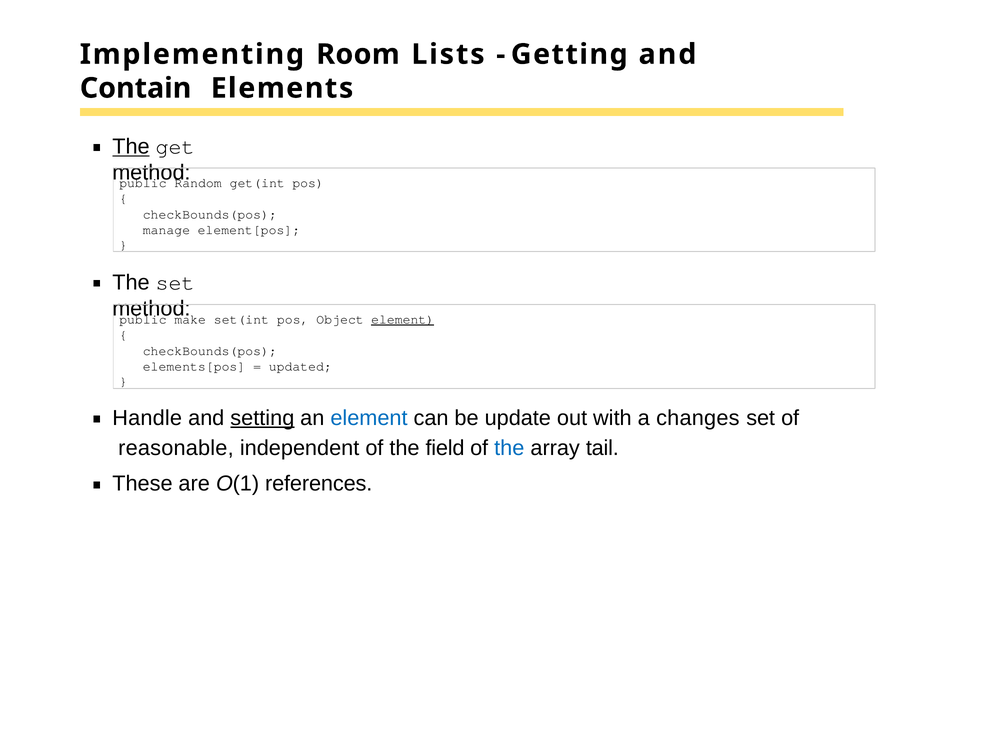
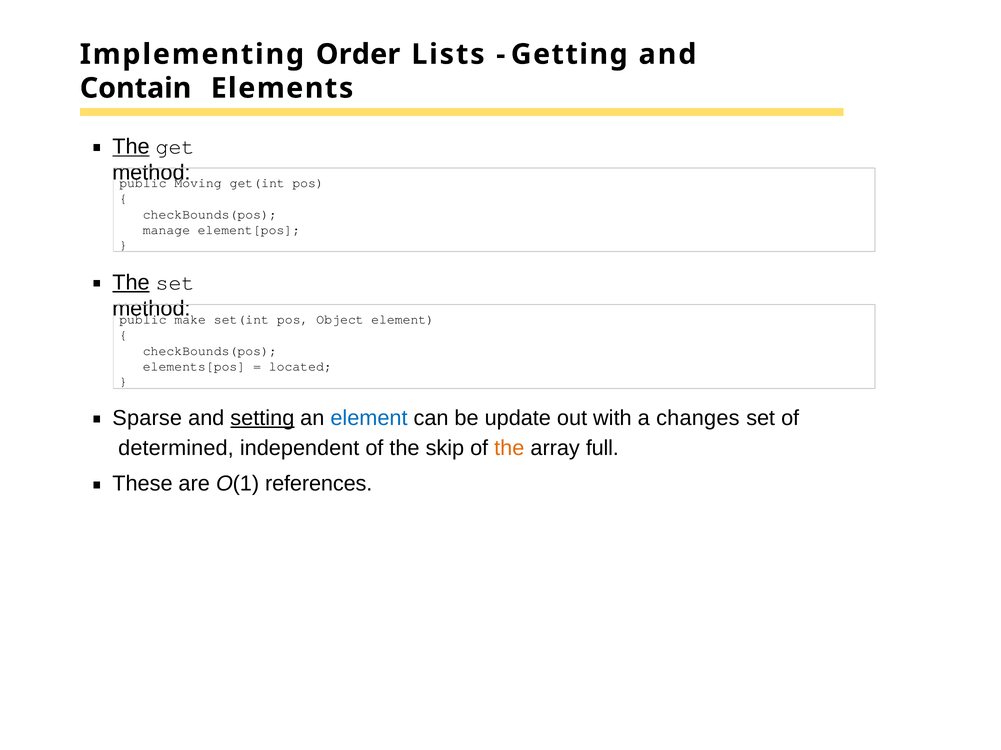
Room: Room -> Order (358, 54)
Random: Random -> Moving (198, 183)
The underline: none -> present (131, 283)
element underline: present -> none (403, 320)
updated: updated -> located (300, 367)
Handle: Handle -> Sparse (147, 418)
reasonable: reasonable -> determined (176, 448)
field: field -> skip (445, 448)
the colour: blue -> orange (509, 448)
tail: tail -> full (602, 448)
